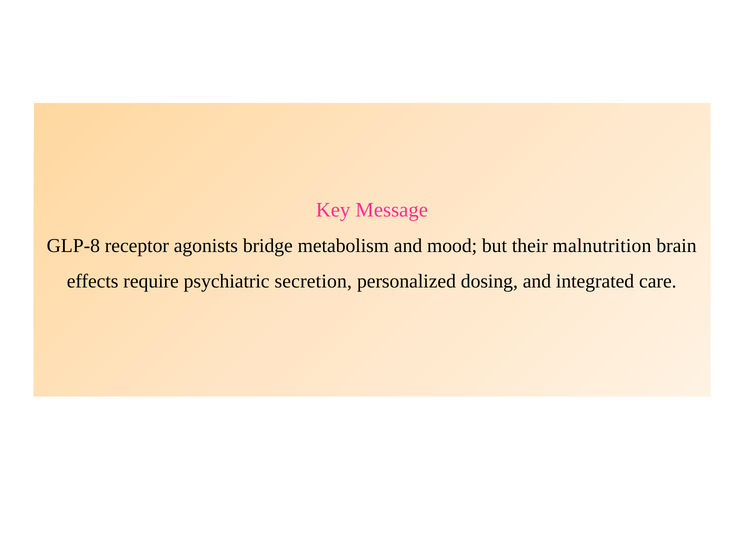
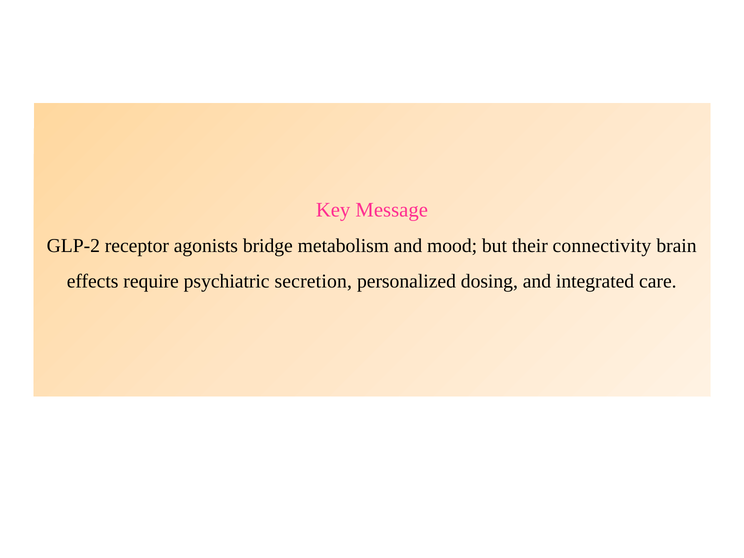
GLP-8: GLP-8 -> GLP-2 (73, 246)
malnutrition: malnutrition -> connectivity (602, 246)
